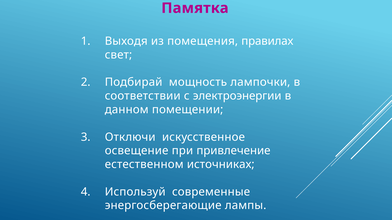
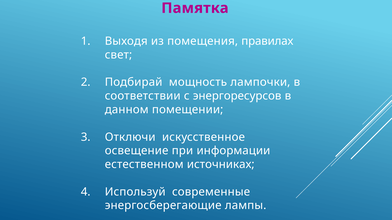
электроэнергии: электроэнергии -> энергоресурсов (237, 96)
привлечение: привлечение -> информации (233, 151)
